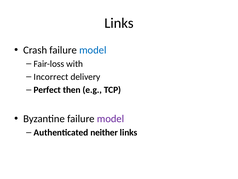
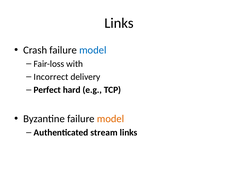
then: then -> hard (72, 90)
model colour: purple -> orange (111, 118)
neither: neither -> stream (104, 132)
